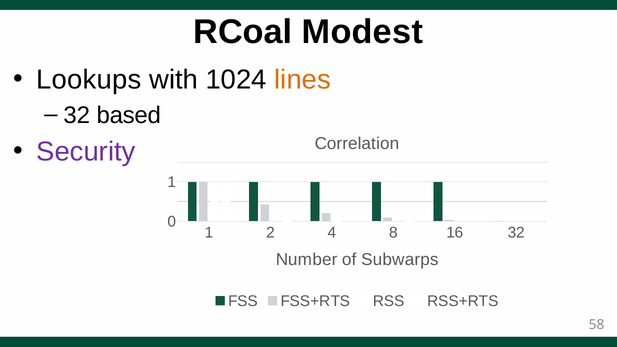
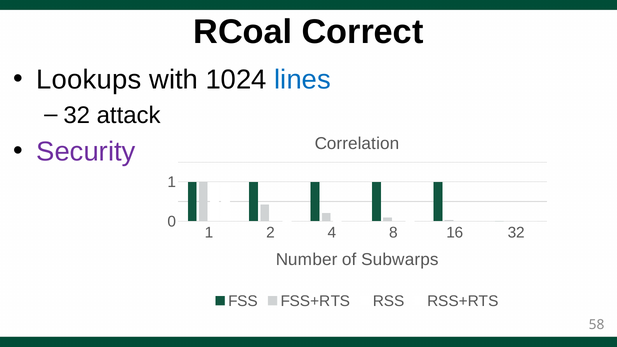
Modest: Modest -> Correct (363, 32)
lines colour: orange -> blue (303, 80)
based: based -> attack (129, 115)
